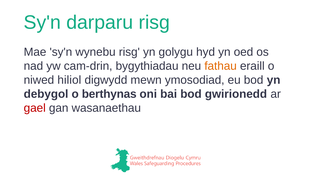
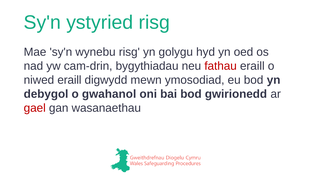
darparu: darparu -> ystyried (100, 22)
fathau colour: orange -> red (221, 66)
niwed hiliol: hiliol -> eraill (69, 80)
berthynas: berthynas -> gwahanol (109, 94)
